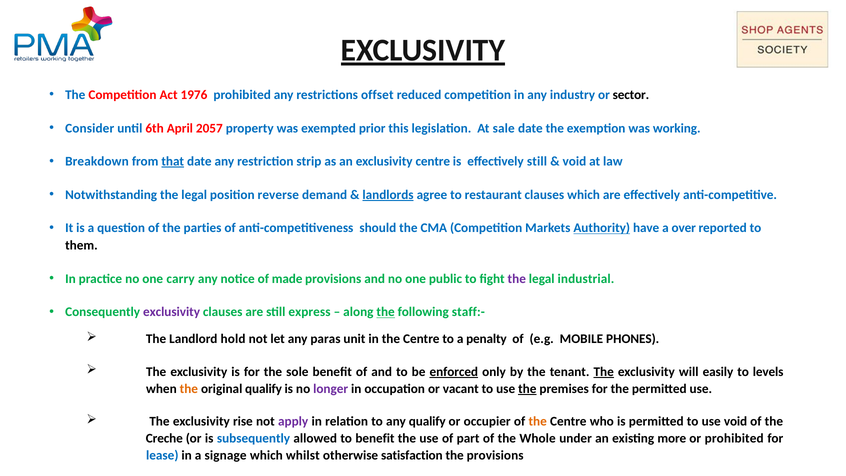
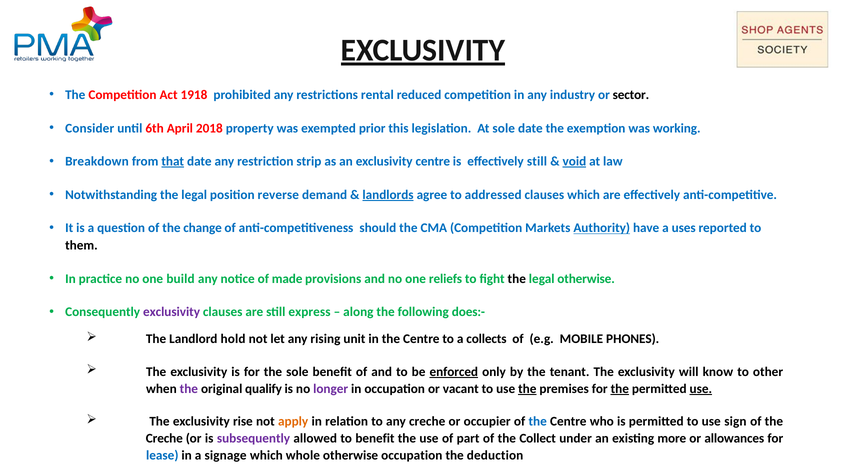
1976: 1976 -> 1918 (194, 95)
offset: offset -> rental (377, 95)
2057: 2057 -> 2018 (209, 128)
At sale: sale -> sole (504, 128)
void underline: none -> present (574, 161)
restaurant: restaurant -> addressed (493, 195)
parties: parties -> change (203, 228)
over: over -> uses (684, 228)
carry: carry -> build (181, 279)
public: public -> reliefs (446, 279)
the colour: purple -> black (517, 279)
legal industrial: industrial -> otherwise (586, 279)
the underline: present -> none (386, 312)
staff:-: staff:- -> does:- (468, 312)
paras: paras -> rising (325, 339)
penalty: penalty -> collects (486, 339)
The underline: present -> none (604, 372)
easily: easily -> know (718, 372)
levels: levels -> other (768, 372)
the colour: orange -> purple (189, 389)
the underline: none -> present (620, 389)
use underline: none -> present (701, 389)
apply colour: purple -> orange (293, 421)
any qualify: qualify -> creche (427, 421)
the colour: orange -> blue (538, 421)
use void: void -> sign (735, 421)
subsequently colour: blue -> purple (253, 438)
Whole: Whole -> Collect (538, 438)
or prohibited: prohibited -> allowances (734, 438)
whilst: whilst -> whole (303, 455)
otherwise satisfaction: satisfaction -> occupation (412, 455)
the provisions: provisions -> deduction (495, 455)
